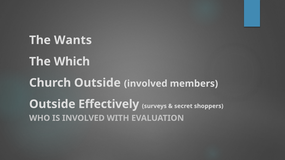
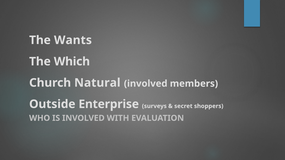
Church Outside: Outside -> Natural (97, 83)
Effectively: Effectively -> Enterprise (109, 104)
